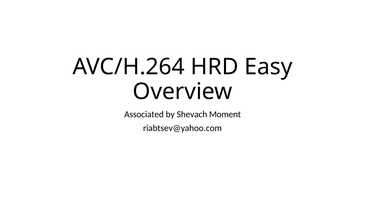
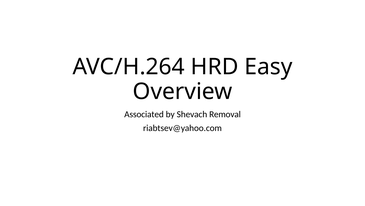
Moment: Moment -> Removal (225, 114)
